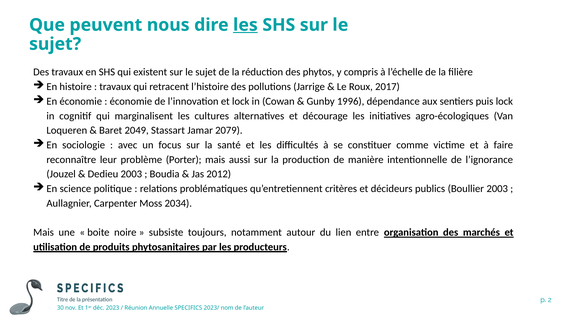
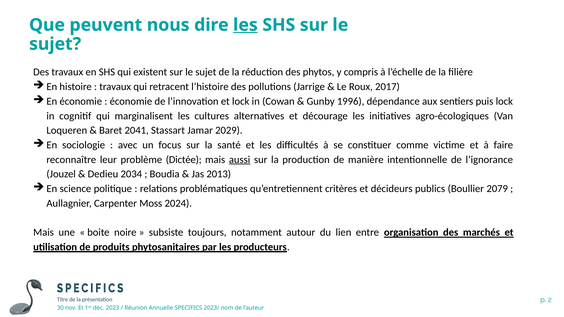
2049: 2049 -> 2041 (137, 131)
2079: 2079 -> 2029 (229, 131)
Porter: Porter -> Dictée (184, 160)
aussi underline: none -> present (240, 160)
Dedieu 2003: 2003 -> 2034 (131, 174)
2012: 2012 -> 2013 (219, 174)
Boullier 2003: 2003 -> 2079 (497, 189)
2034: 2034 -> 2024 (178, 203)
